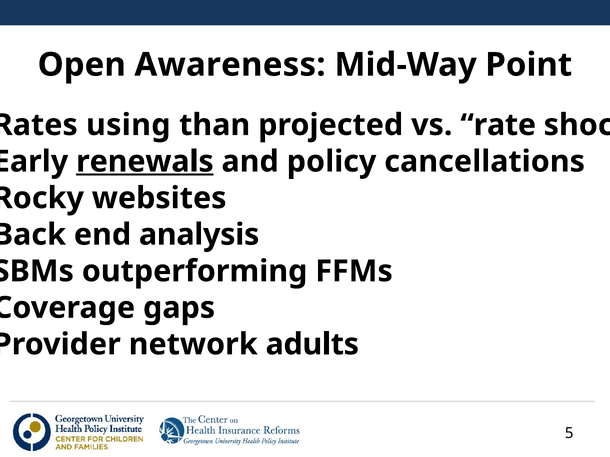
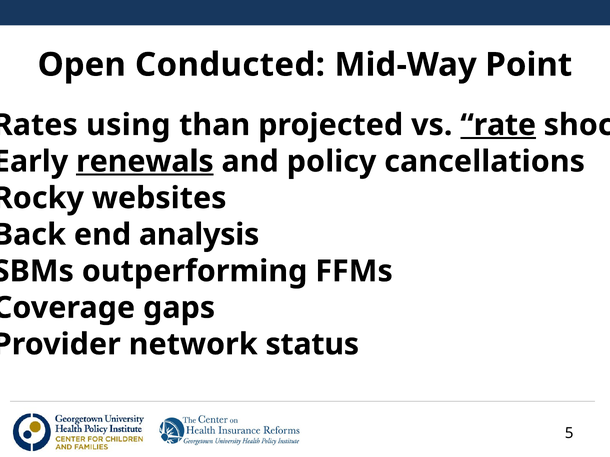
Awareness: Awareness -> Conducted (230, 65)
rate underline: none -> present (498, 125)
adults: adults -> status (312, 345)
